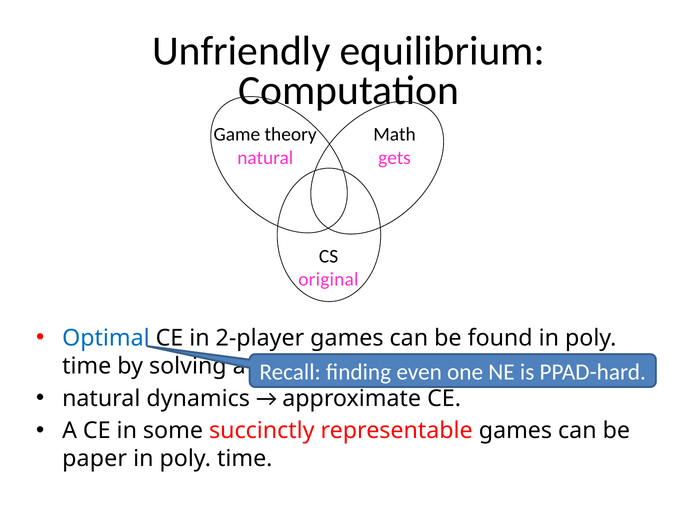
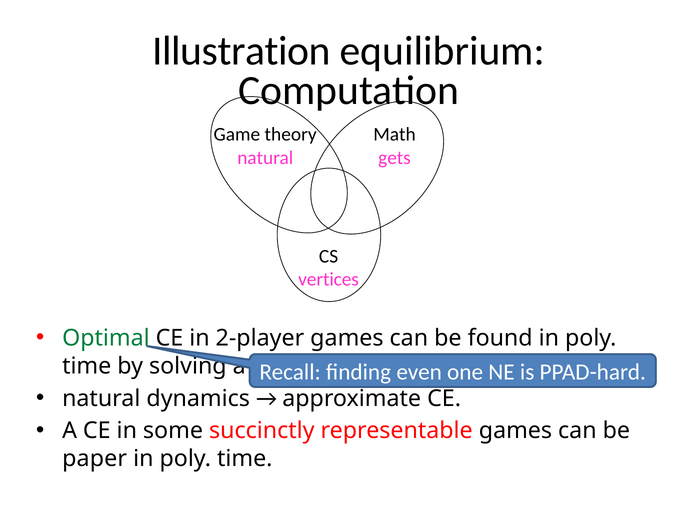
Unfriendly: Unfriendly -> Illustration (241, 51)
original: original -> vertices (329, 280)
Optimal colour: blue -> green (106, 339)
